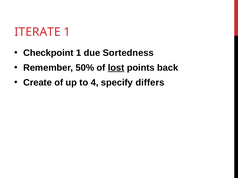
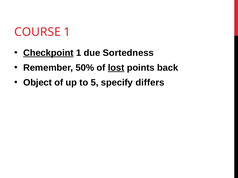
ITERATE: ITERATE -> COURSE (38, 32)
Checkpoint underline: none -> present (48, 53)
Create: Create -> Object (38, 83)
4: 4 -> 5 (95, 83)
